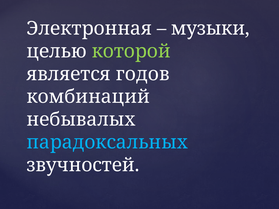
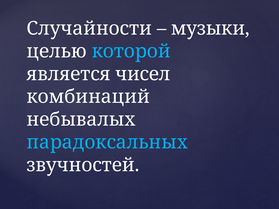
Электронная: Электронная -> Случайности (89, 28)
которой colour: light green -> light blue (131, 51)
годов: годов -> чисел (143, 74)
